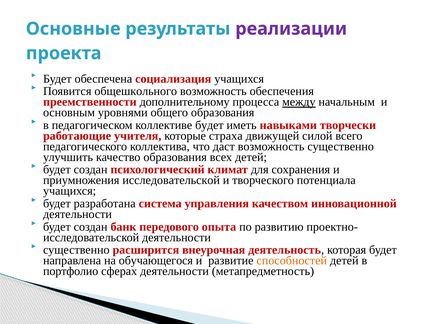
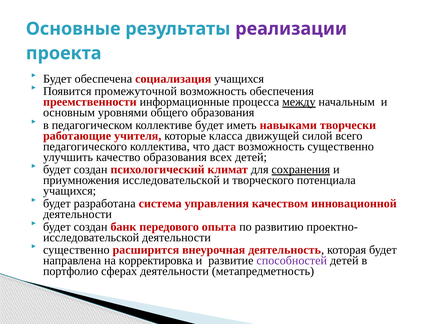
общешкольного: общешкольного -> промежуточной (136, 91)
дополнительному: дополнительному -> информационные (185, 102)
страха: страха -> класса (226, 136)
сохранения underline: none -> present (301, 170)
обучающегося: обучающегося -> корректировка (156, 261)
способностей colour: orange -> purple (292, 261)
